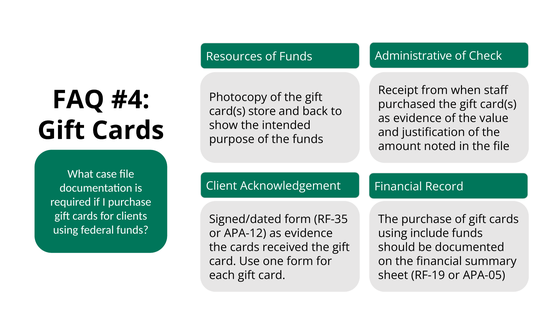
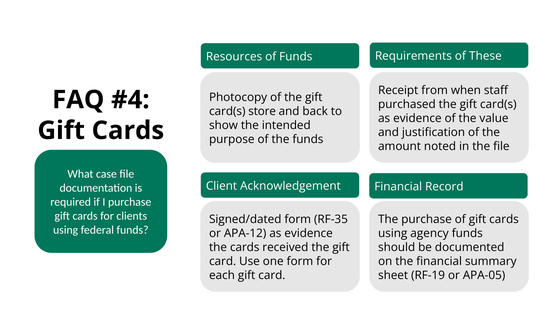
Administrative: Administrative -> Requirements (413, 56)
Check: Check -> These (485, 56)
include: include -> agency (429, 233)
